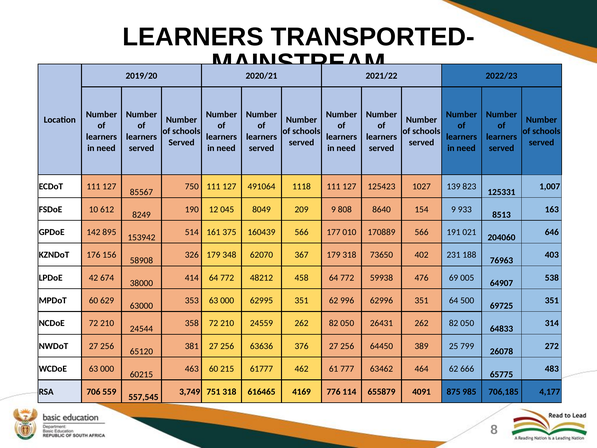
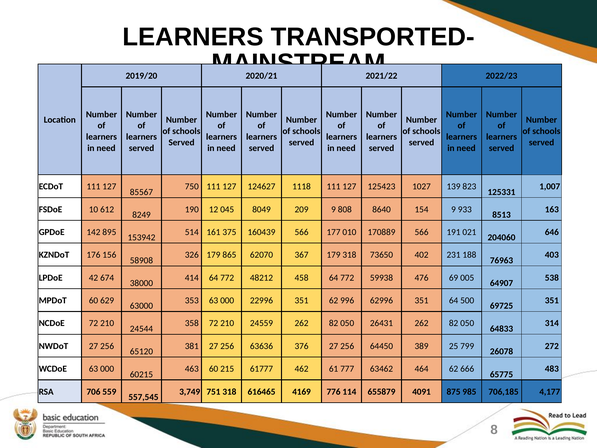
491064: 491064 -> 124627 (262, 186)
348: 348 -> 865 (229, 255)
62995: 62995 -> 22996 (261, 300)
